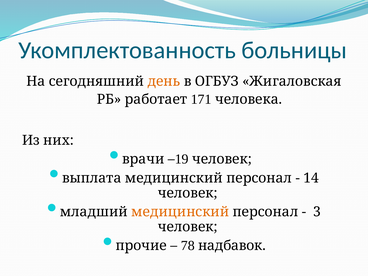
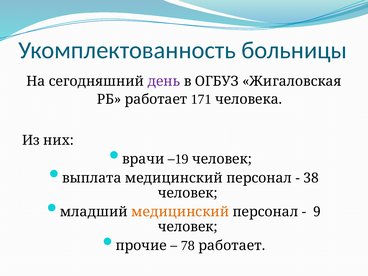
день colour: orange -> purple (164, 81)
14: 14 -> 38 (311, 178)
3: 3 -> 9 (317, 212)
78 надбавок: надбавок -> работает (232, 246)
